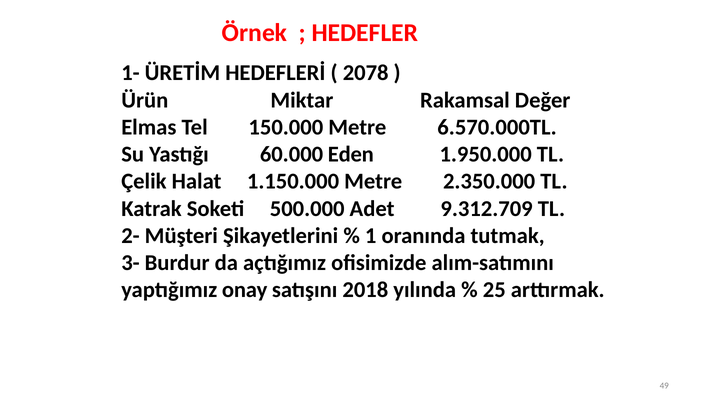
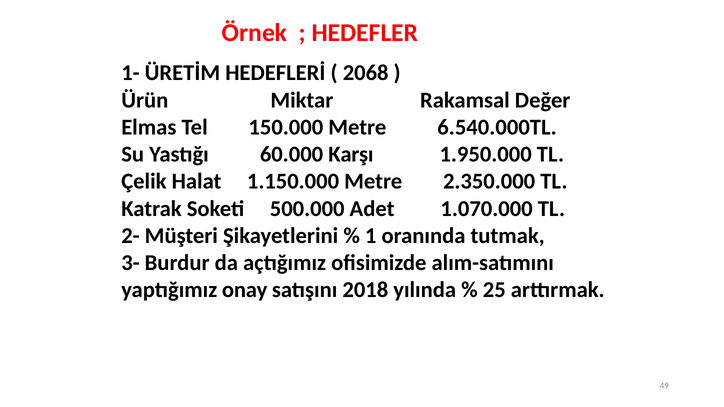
2078: 2078 -> 2068 (366, 73)
6.570.000TL: 6.570.000TL -> 6.540.000TL (497, 127)
Eden: Eden -> Karşı (351, 154)
9.312.709: 9.312.709 -> 1.070.000 (487, 209)
